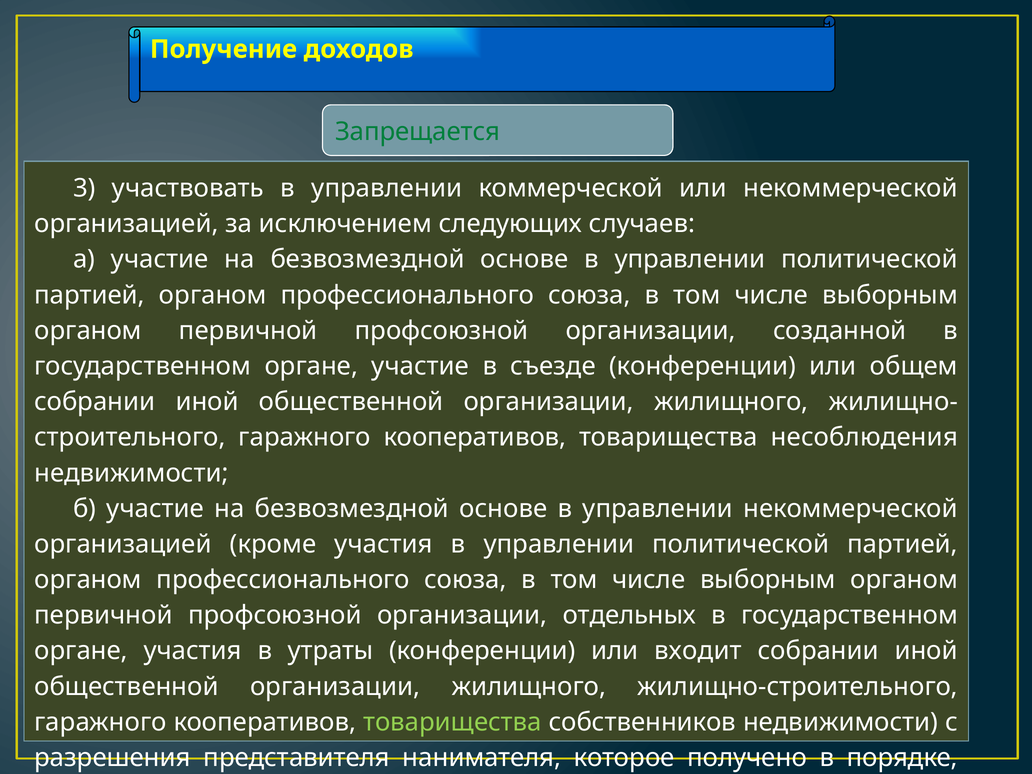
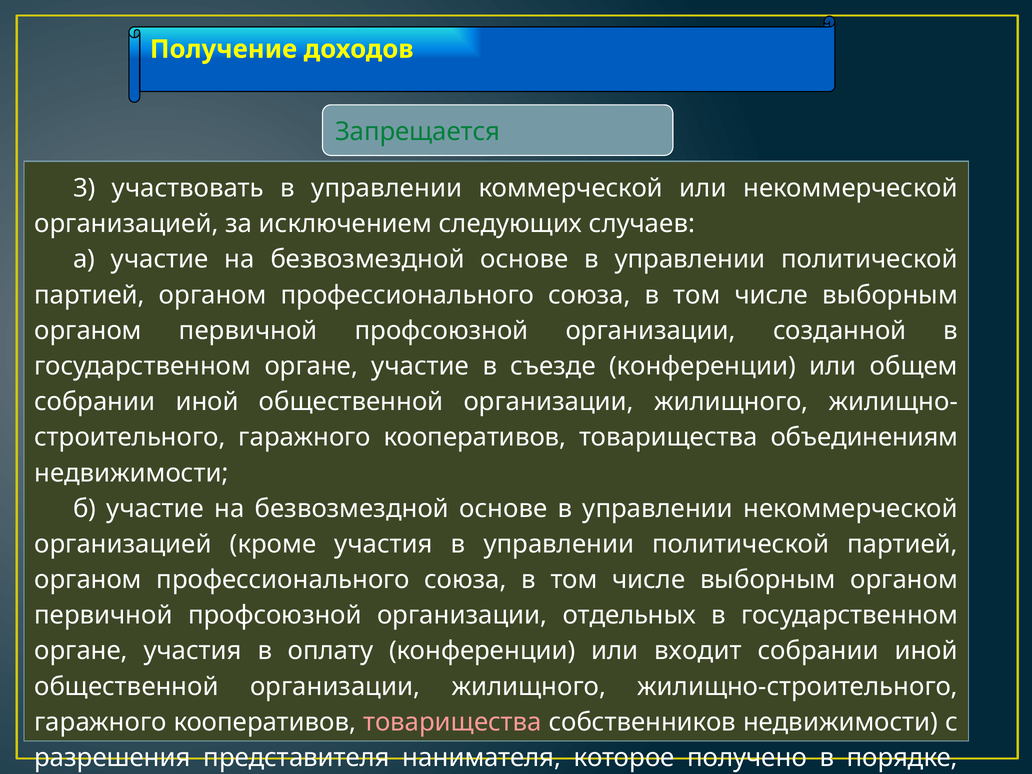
несоблюдения: несоблюдения -> объединениям (864, 437)
утраты: утраты -> оплату (331, 651)
товарищества colour: light green -> pink (452, 722)
